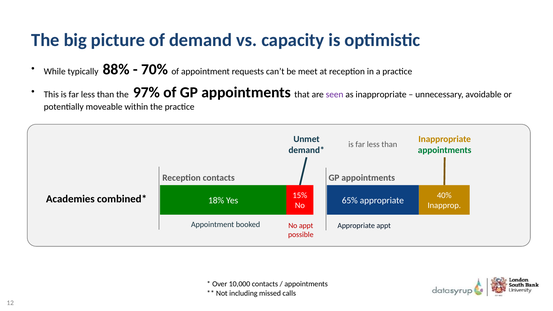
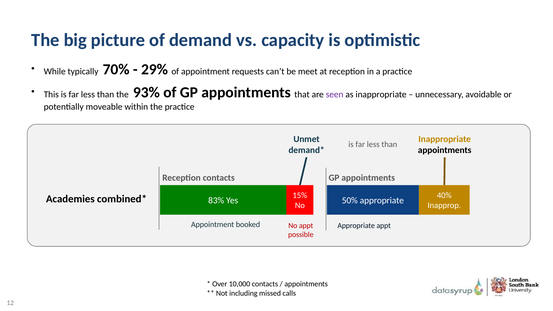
88%: 88% -> 70% (116, 69)
70%: 70% -> 29% (155, 69)
97%: 97% -> 93% (146, 93)
appointments colour: green -> black (445, 150)
18%: 18% -> 83% (216, 201)
65%: 65% -> 50% (350, 201)
